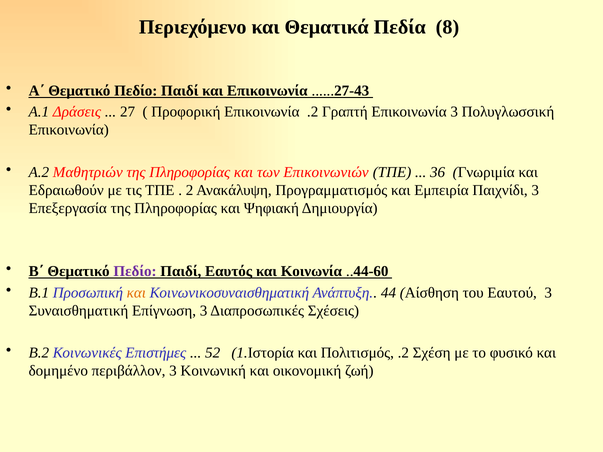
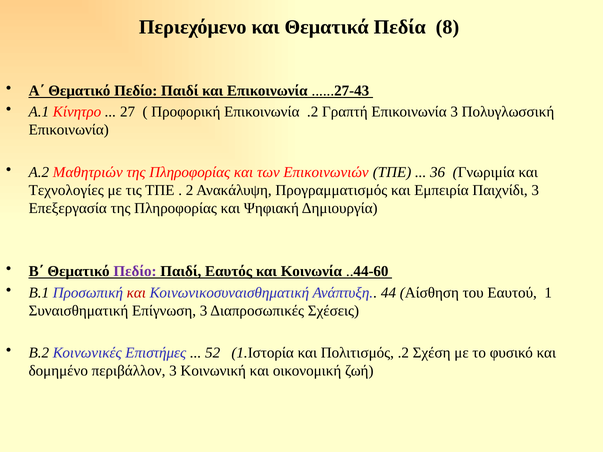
Δράσεις: Δράσεις -> Κίνητρο (77, 112)
Εδραιωθούν: Εδραιωθούν -> Τεχνολογίες (66, 190)
και colour: orange -> red (136, 293)
Εαυτού 3: 3 -> 1 (548, 293)
